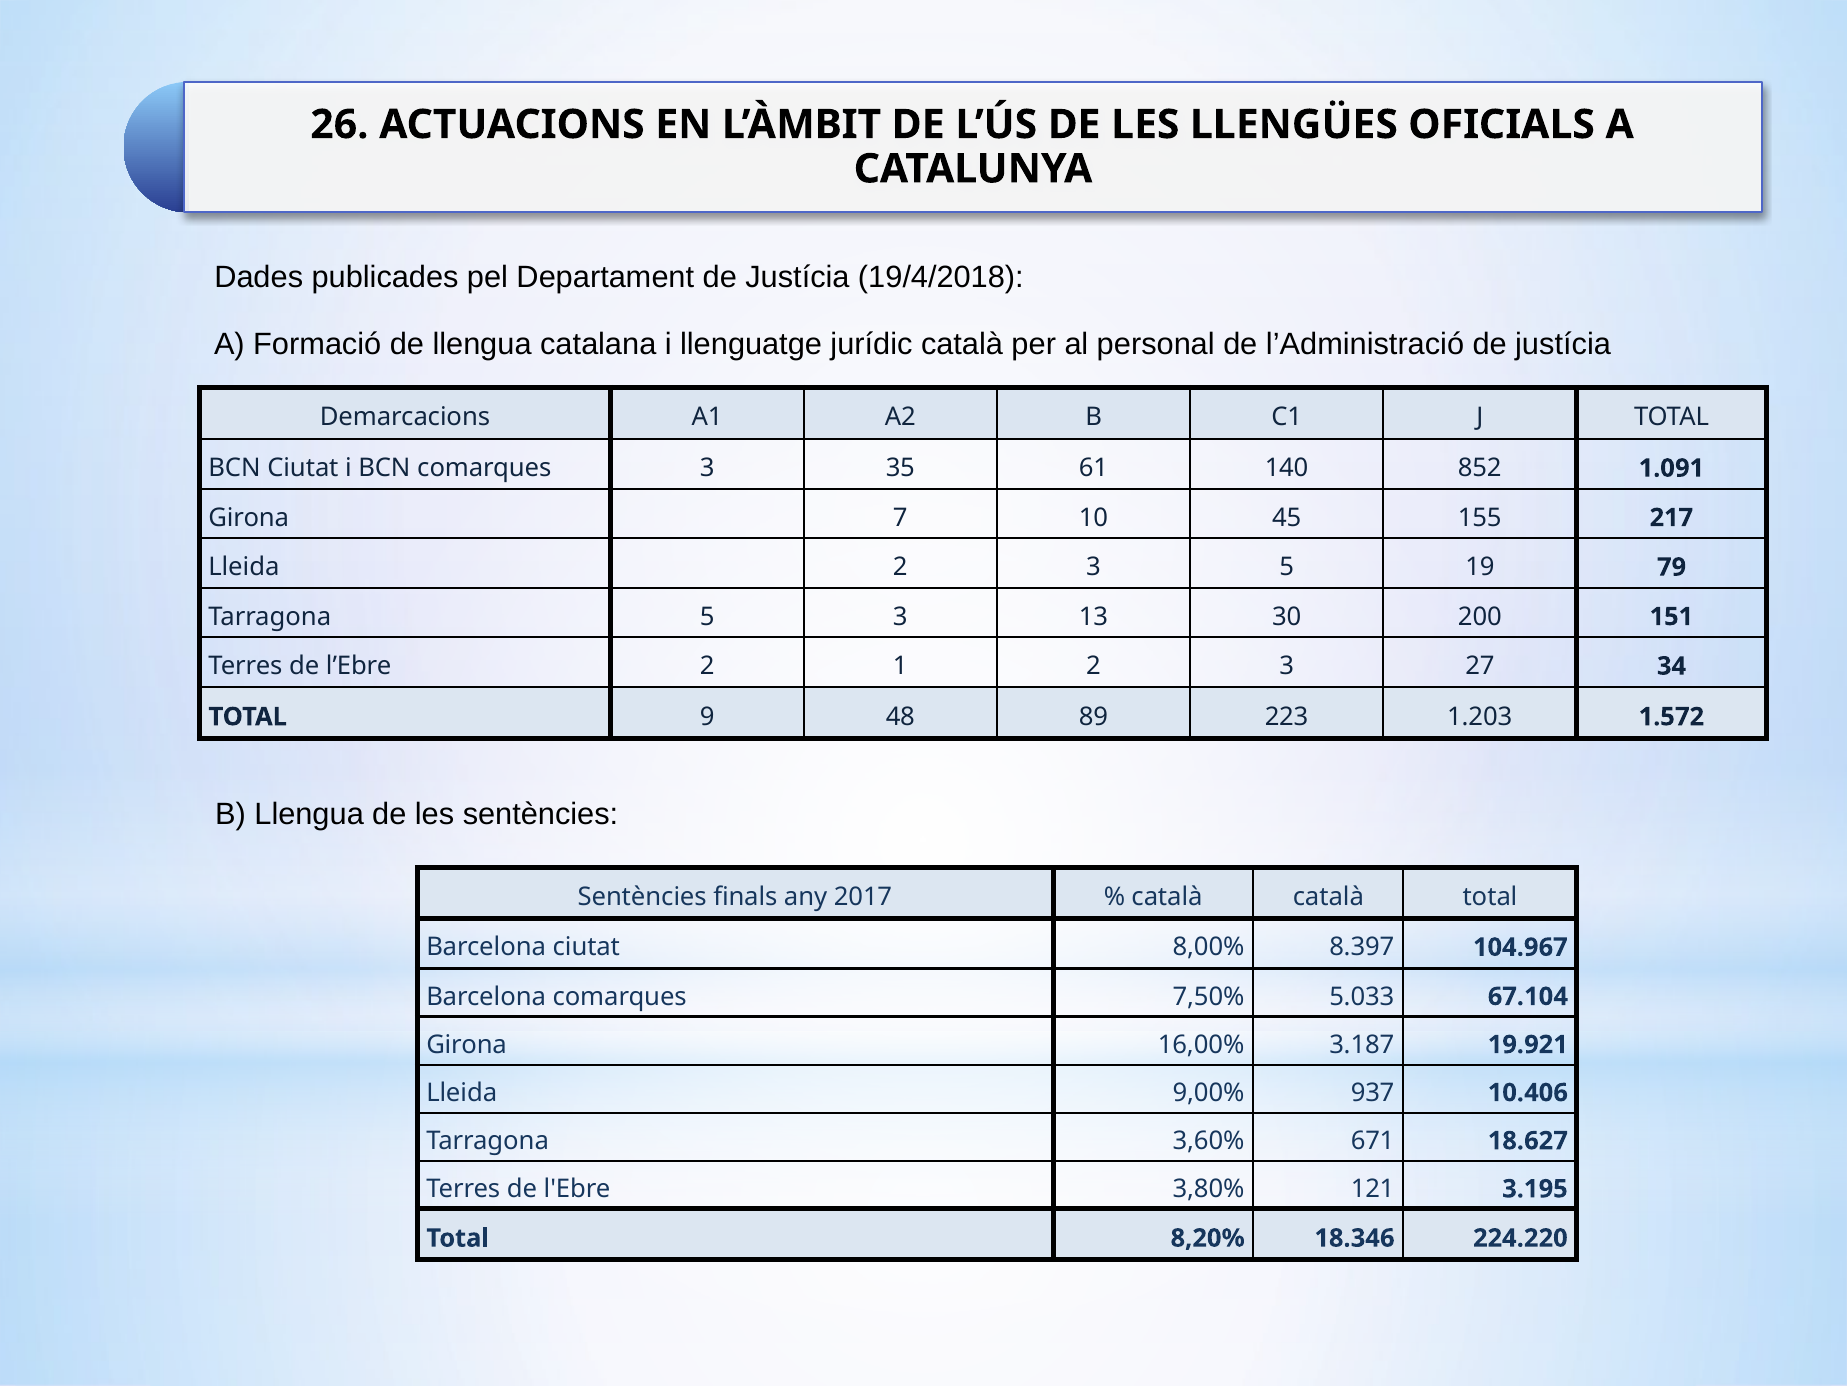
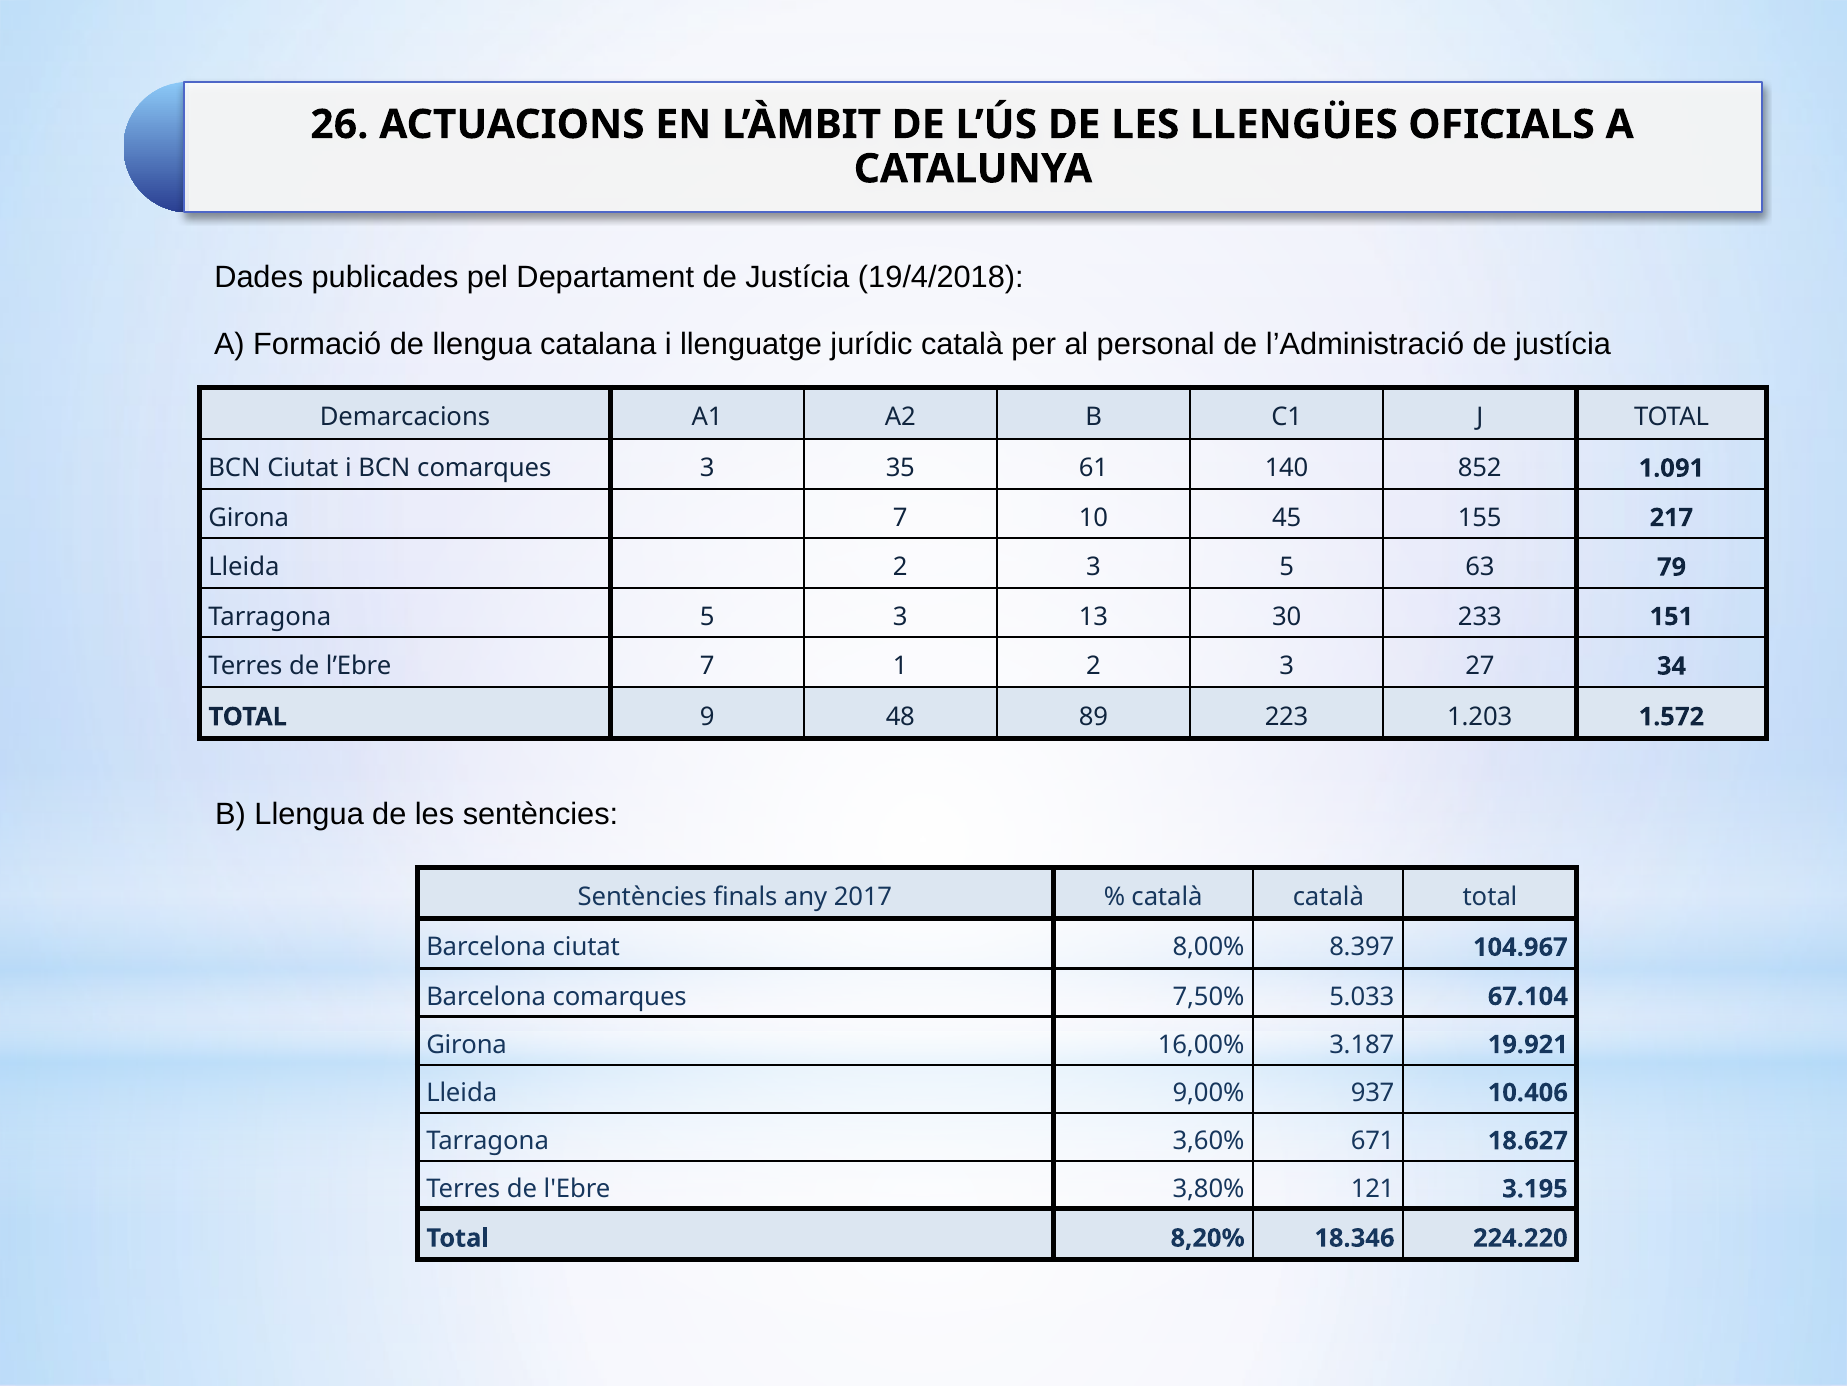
19: 19 -> 63 (1480, 567)
200: 200 -> 233 (1480, 616)
l’Ebre 2: 2 -> 7 (707, 666)
